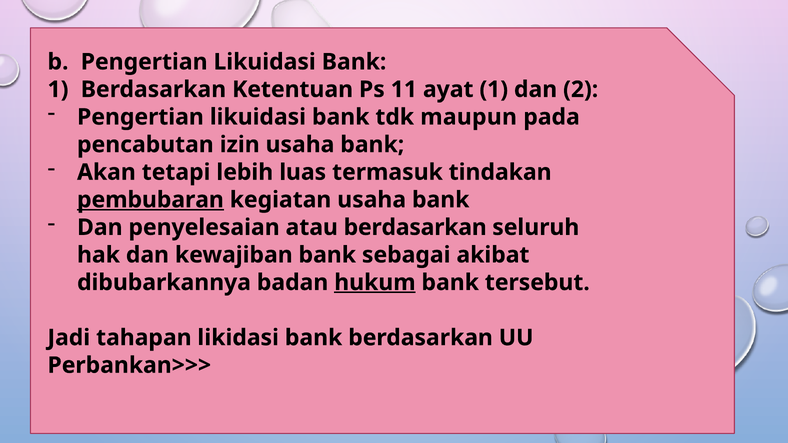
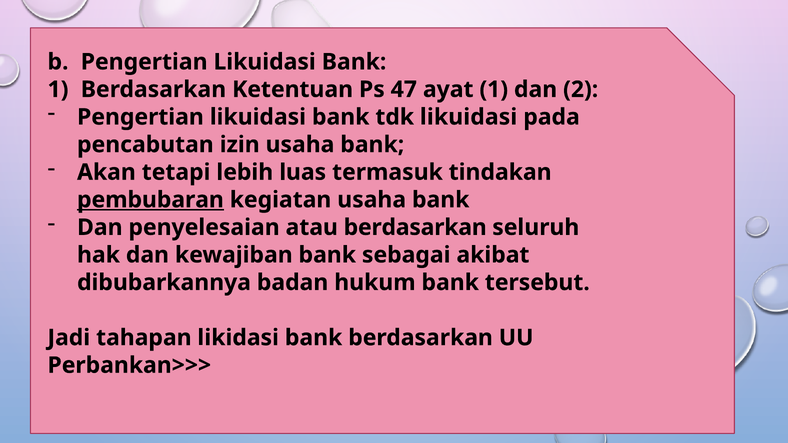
11: 11 -> 47 (404, 89)
tdk maupun: maupun -> likuidasi (469, 117)
hukum underline: present -> none (375, 283)
